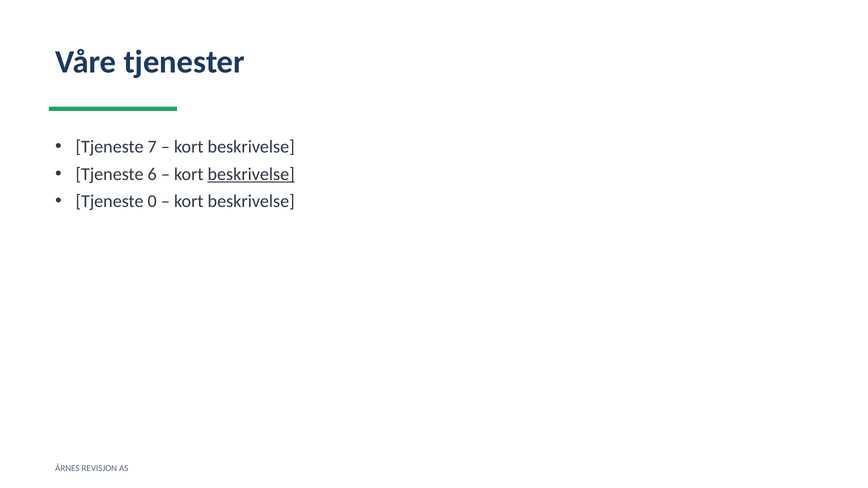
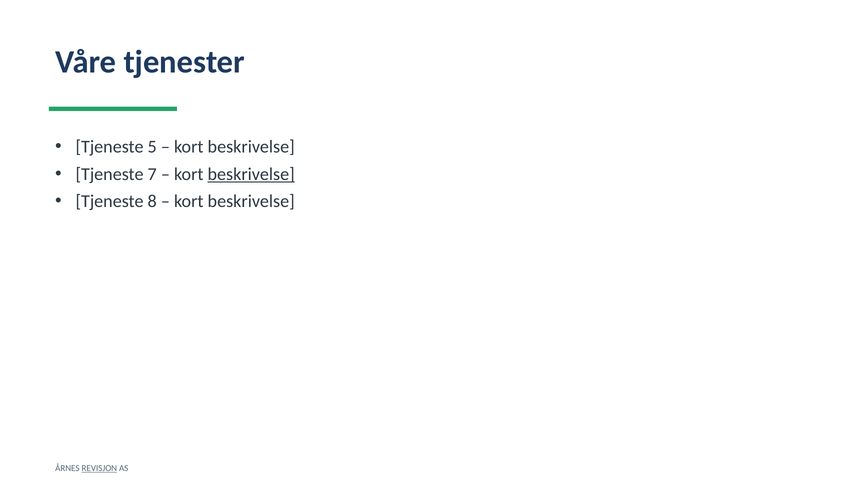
7: 7 -> 5 (152, 147)
6: 6 -> 7 (152, 174)
0: 0 -> 8 (152, 201)
REVISJON underline: none -> present (99, 468)
